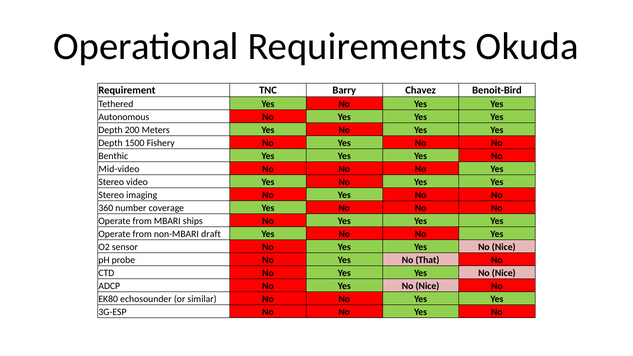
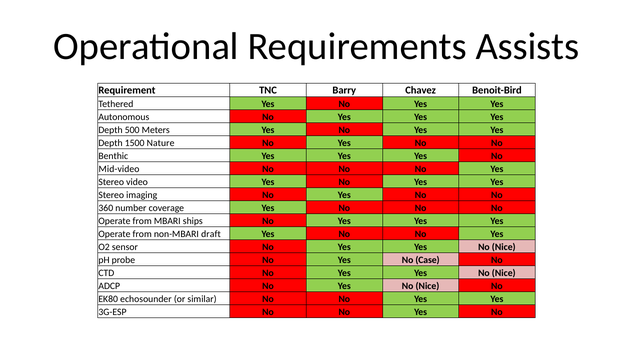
Okuda: Okuda -> Assists (527, 47)
200: 200 -> 500 (132, 130)
Fishery: Fishery -> Nature (161, 143)
That: That -> Case (427, 260)
